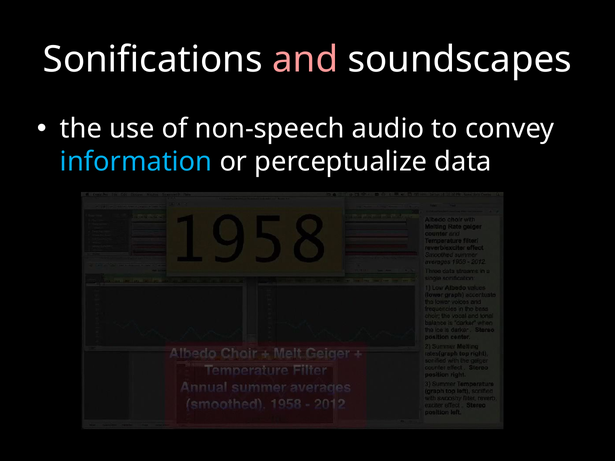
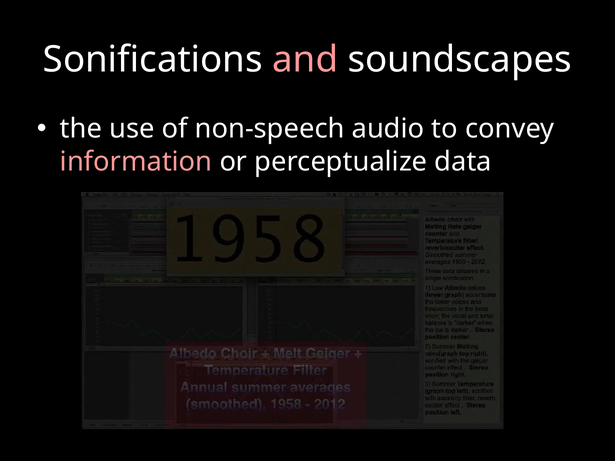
information colour: light blue -> pink (136, 162)
